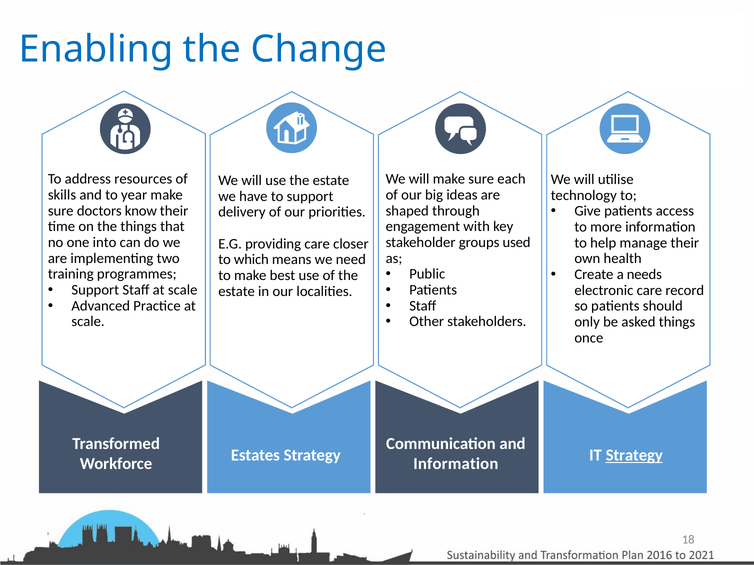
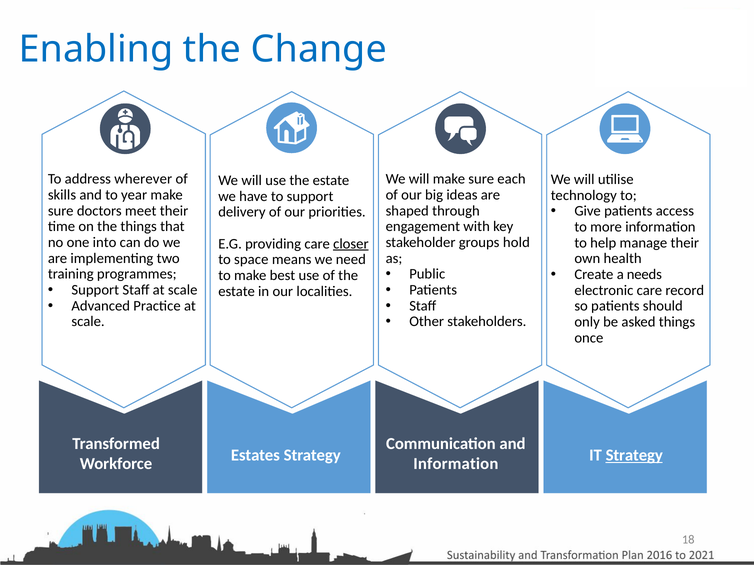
resources: resources -> wherever (143, 179)
know: know -> meet (141, 211)
used: used -> hold (516, 243)
closer underline: none -> present (351, 244)
which: which -> space (251, 260)
